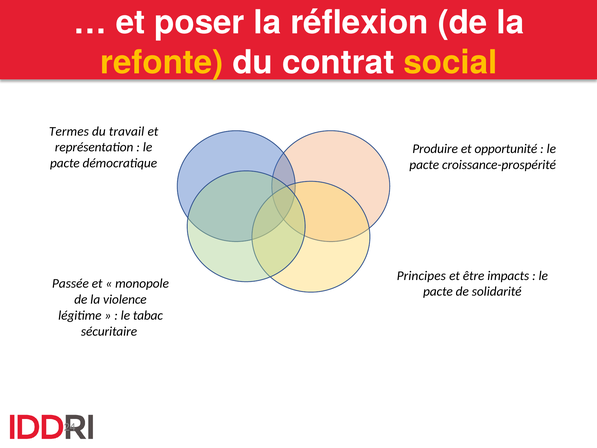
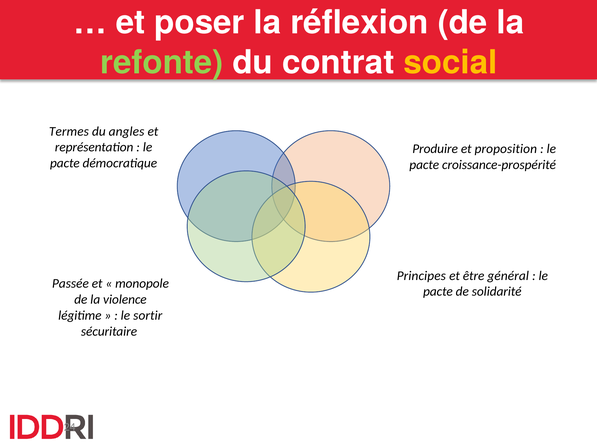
refonte colour: yellow -> light green (162, 62)
travail: travail -> angles (127, 131)
opportunité: opportunité -> proposition (506, 149)
impacts: impacts -> général (508, 275)
tabac: tabac -> sortir (148, 315)
